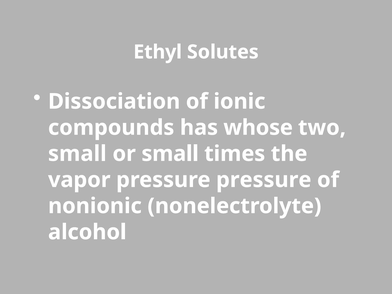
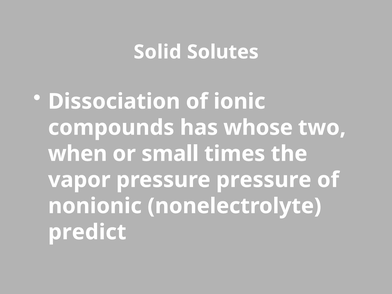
Ethyl: Ethyl -> Solid (158, 52)
small: small -> when (78, 154)
alcohol: alcohol -> predict (87, 232)
